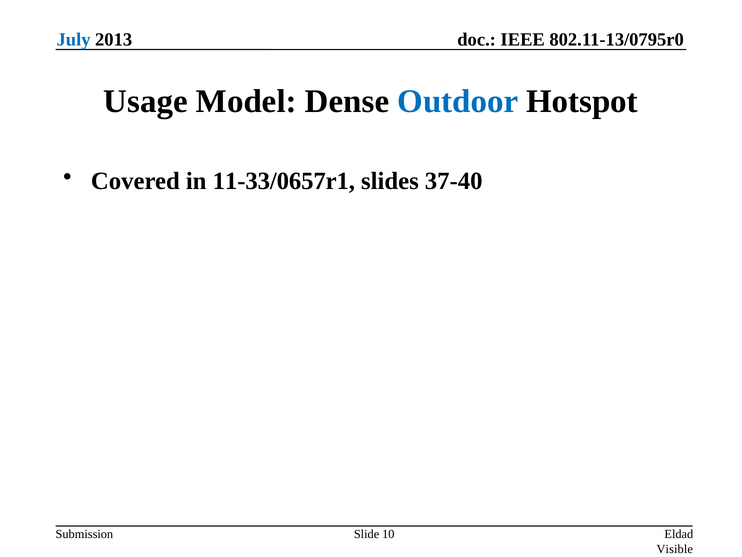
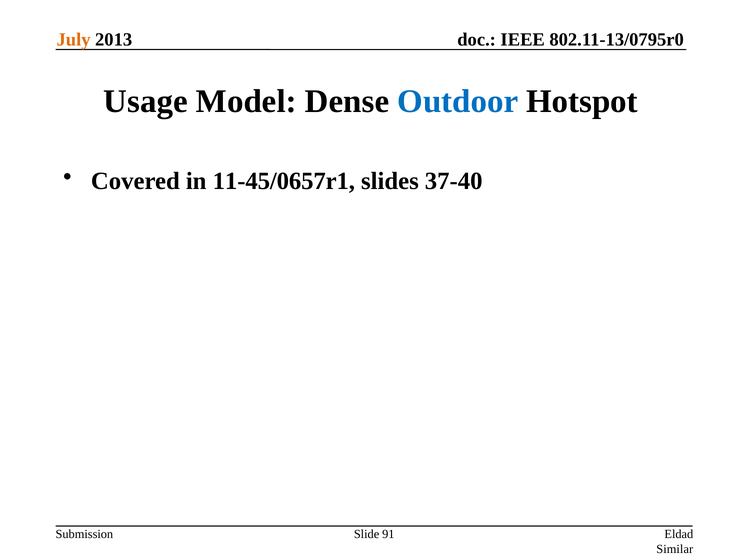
July colour: blue -> orange (74, 40)
11-33/0657r1: 11-33/0657r1 -> 11-45/0657r1 (284, 181)
10: 10 -> 91 (388, 534)
Visible: Visible -> Similar (675, 549)
